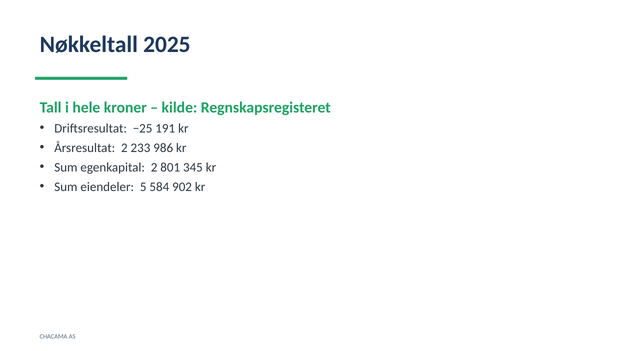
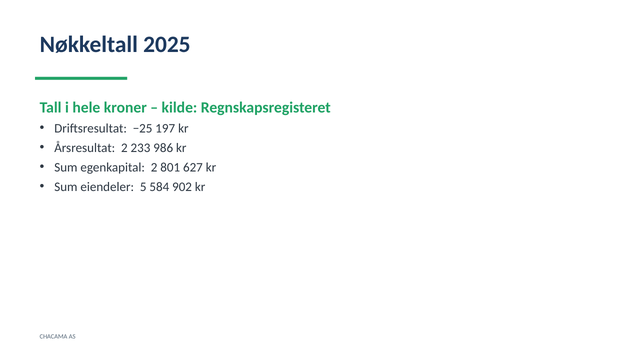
191: 191 -> 197 (165, 128)
345: 345 -> 627 (193, 167)
